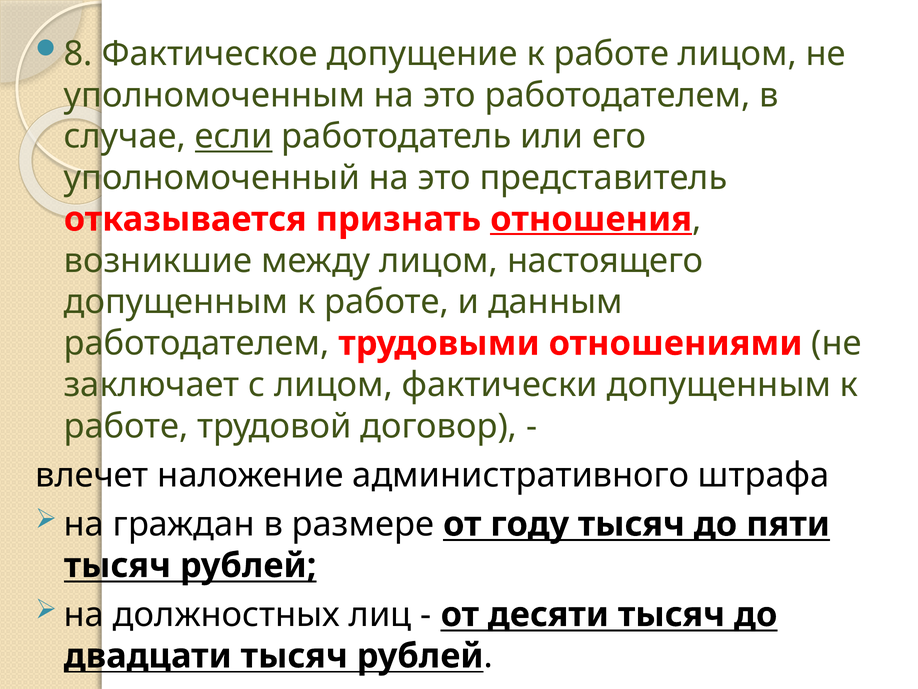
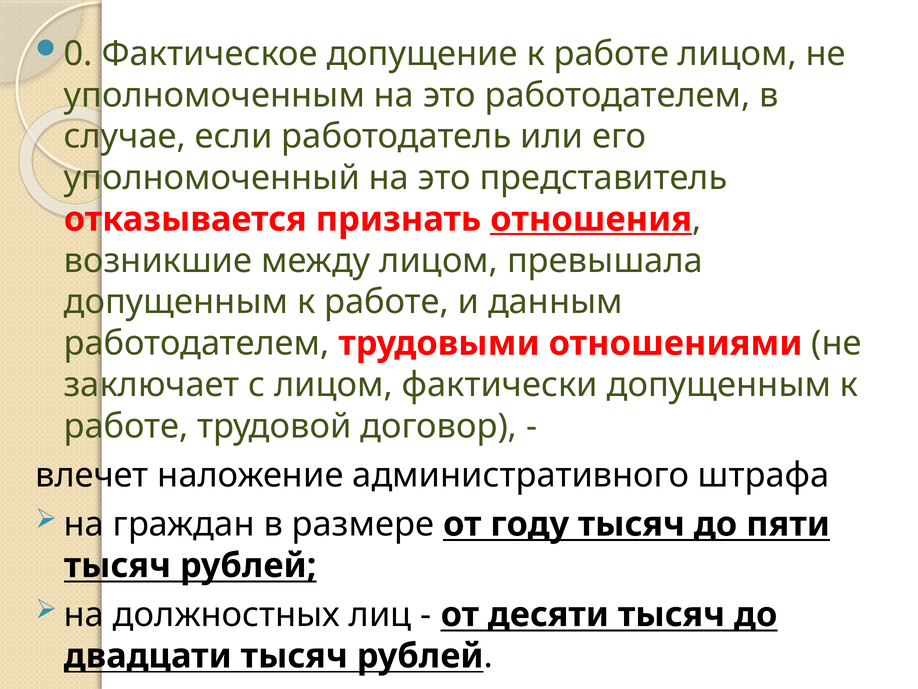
8: 8 -> 0 (78, 54)
если underline: present -> none (234, 136)
настоящего: настоящего -> превышала (605, 260)
